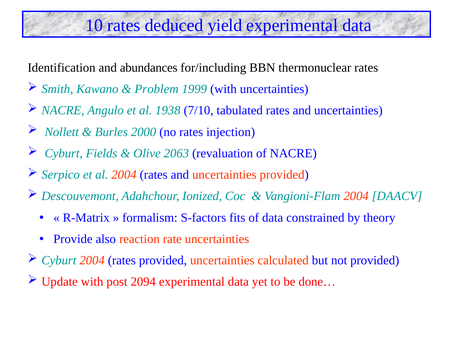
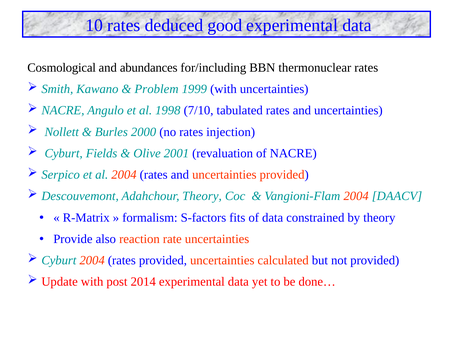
yield: yield -> good (225, 25)
Identification: Identification -> Cosmological (62, 68)
1938: 1938 -> 1998 (168, 110)
2063: 2063 -> 2001 (176, 153)
Adahchour Ionized: Ionized -> Theory (202, 196)
2094: 2094 -> 2014 (143, 282)
